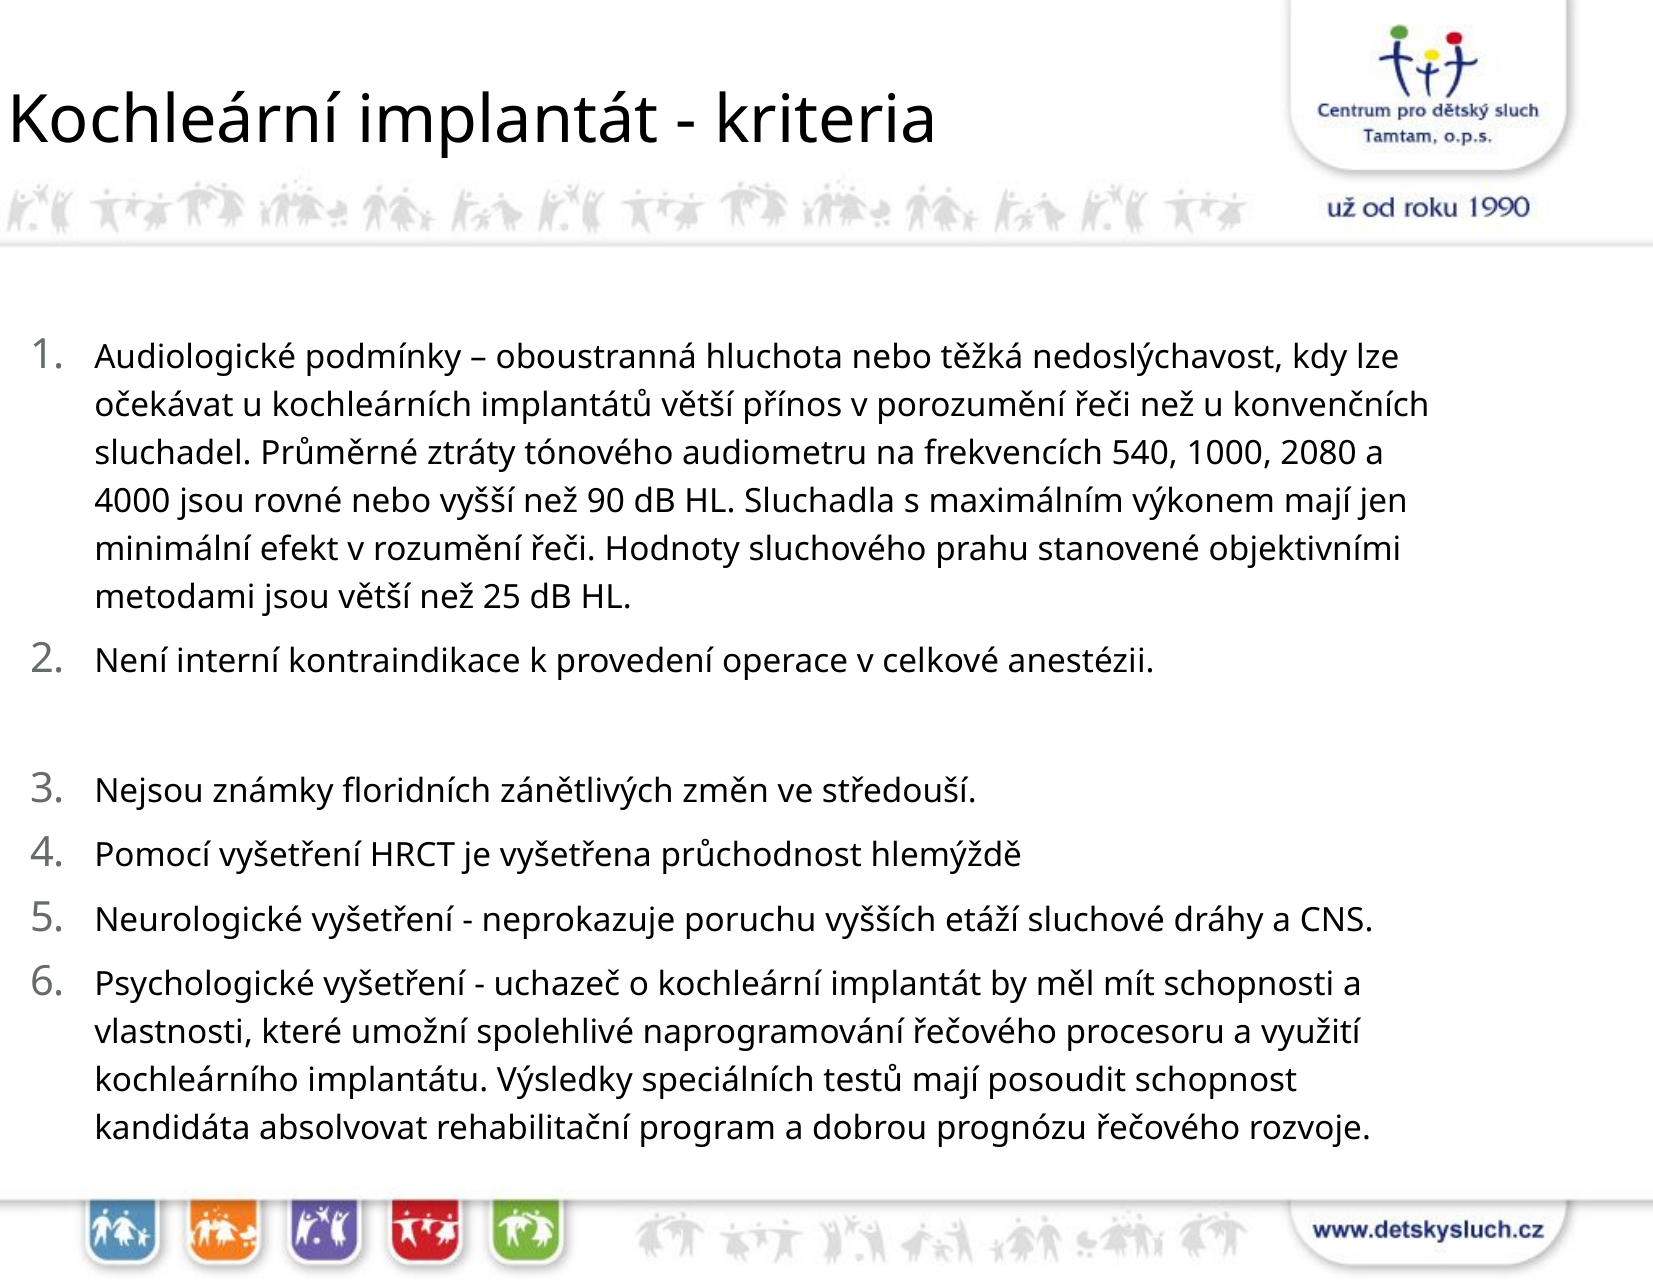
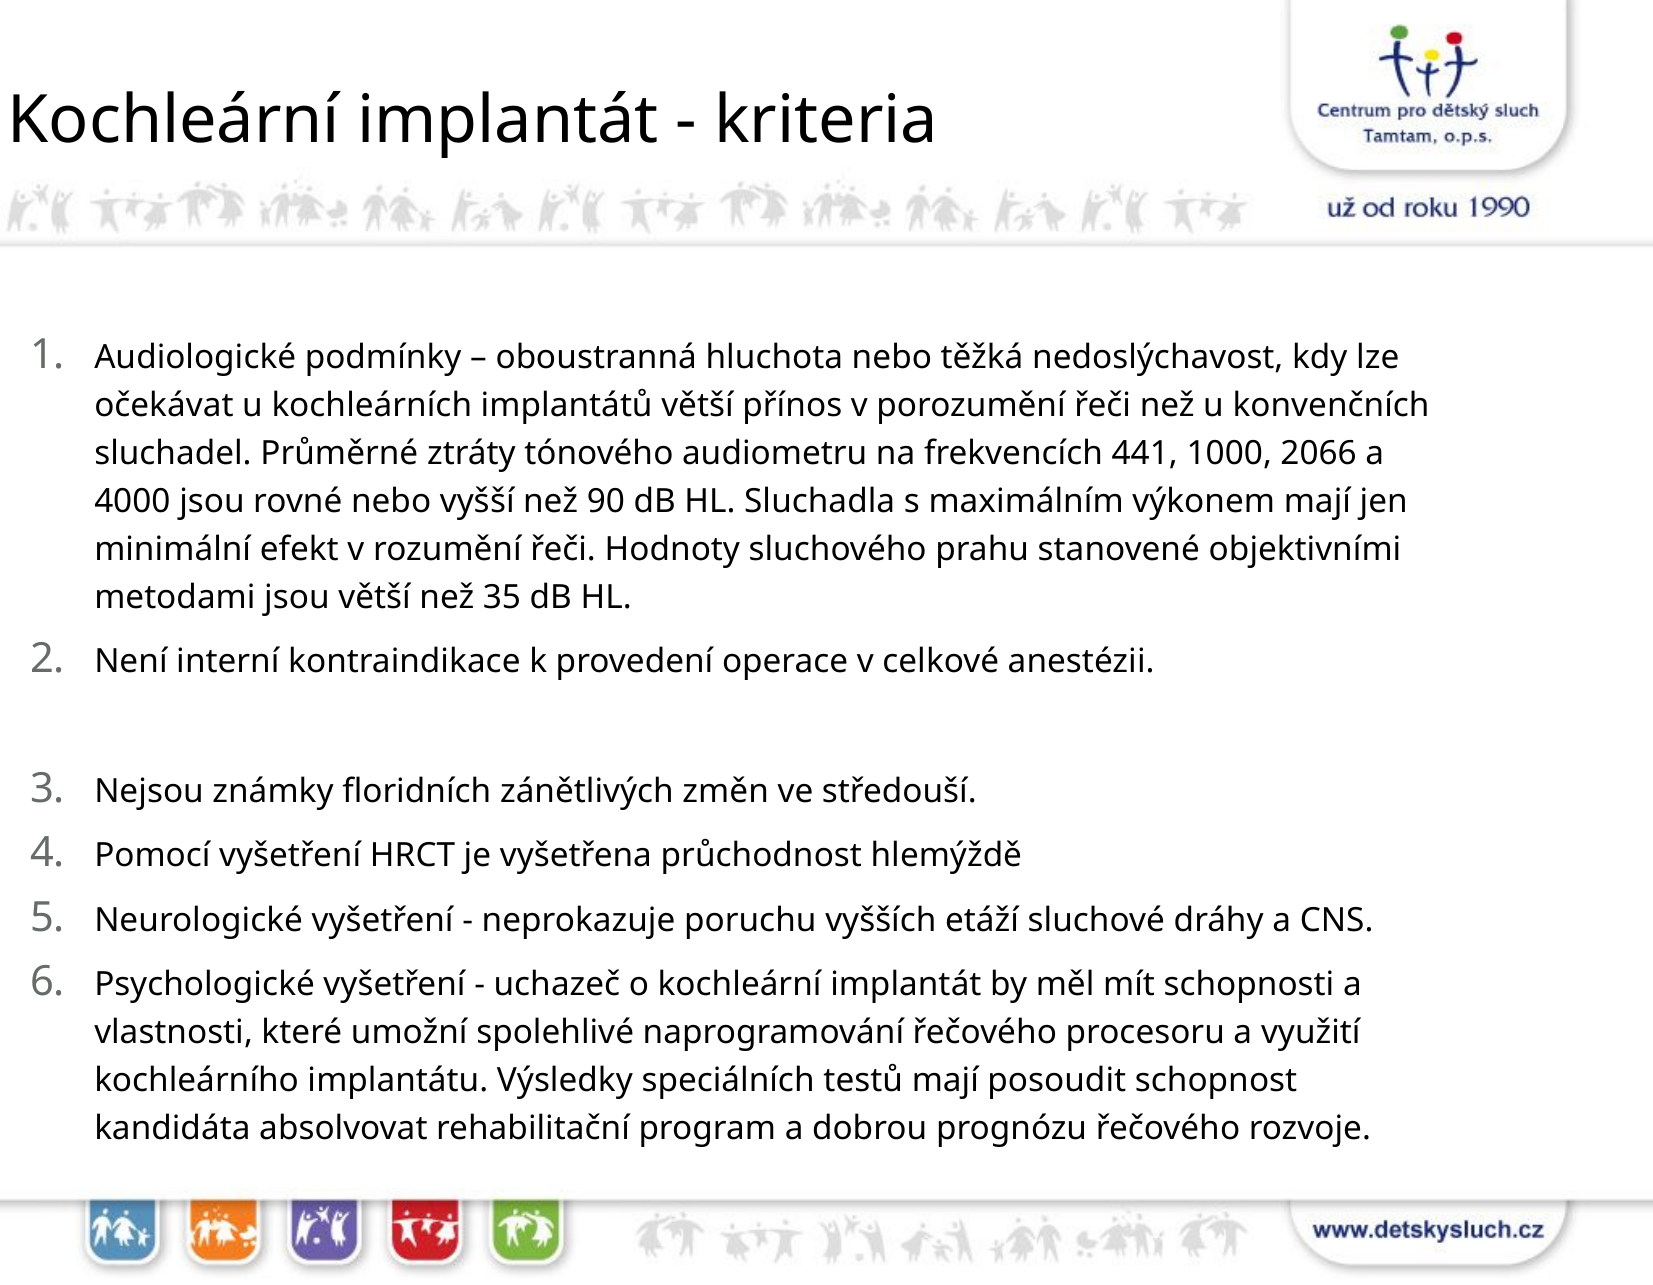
540: 540 -> 441 (1145, 453)
2080: 2080 -> 2066 (1319, 453)
25: 25 -> 35 (502, 597)
